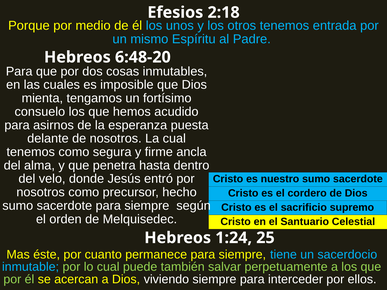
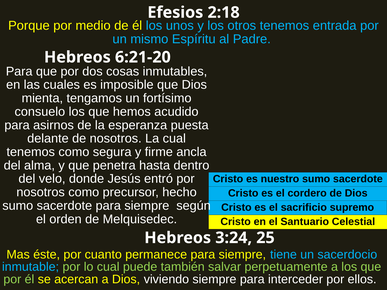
6:48-20: 6:48-20 -> 6:21-20 (143, 57)
1:24: 1:24 -> 3:24 (234, 238)
